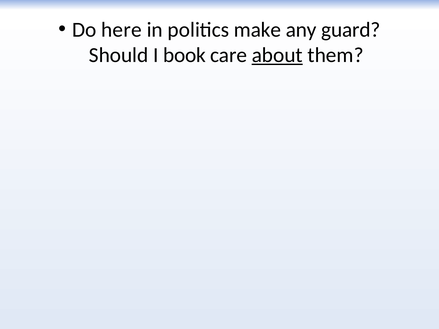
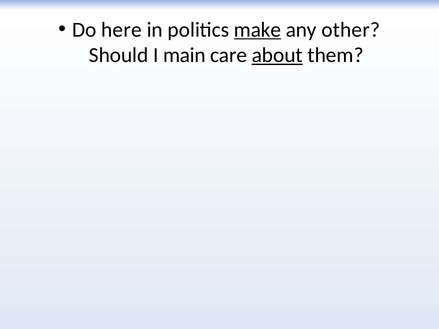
make underline: none -> present (257, 30)
guard: guard -> other (351, 30)
book: book -> main (184, 55)
